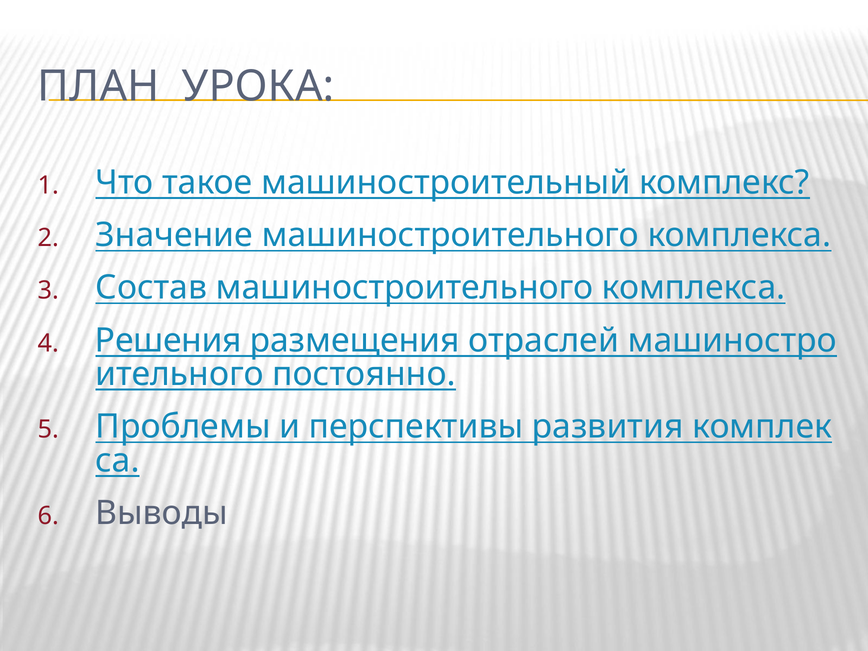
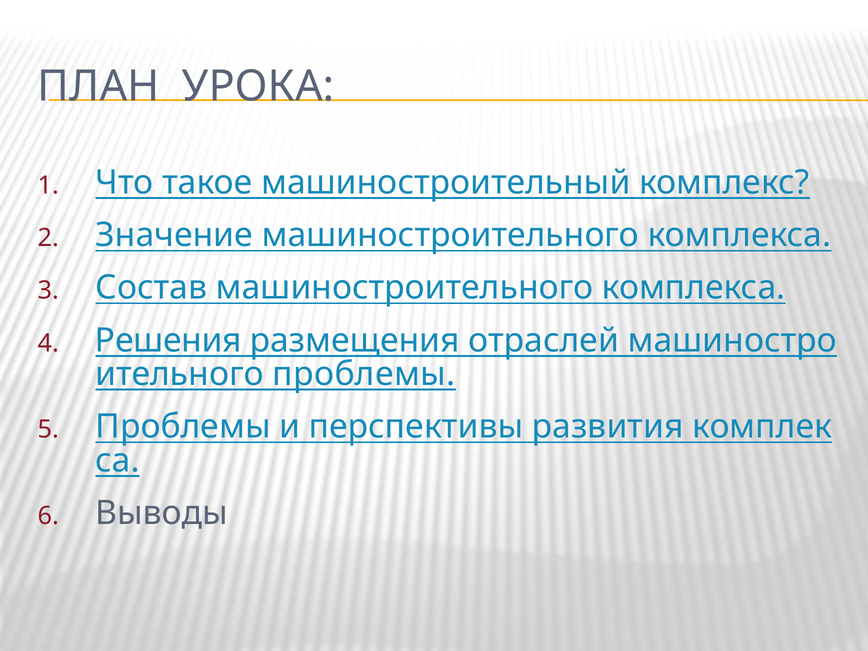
постоянно: постоянно -> проблемы (364, 374)
